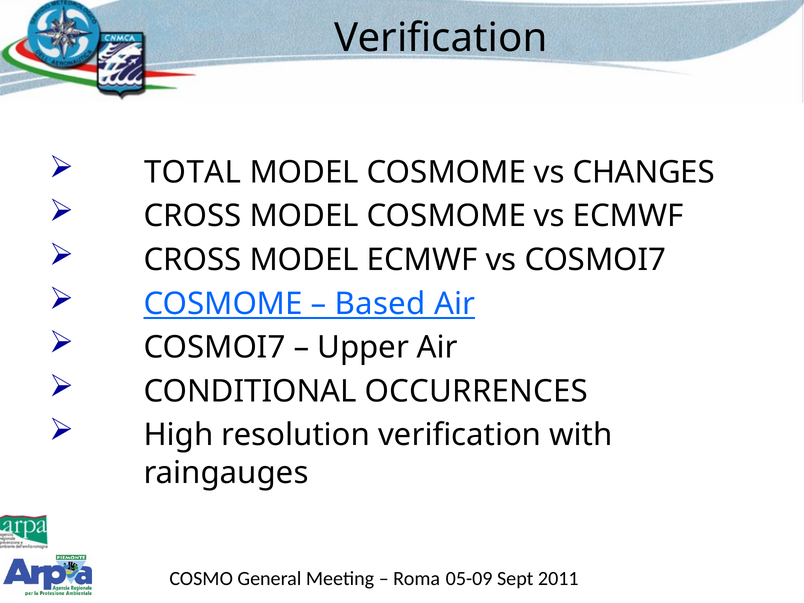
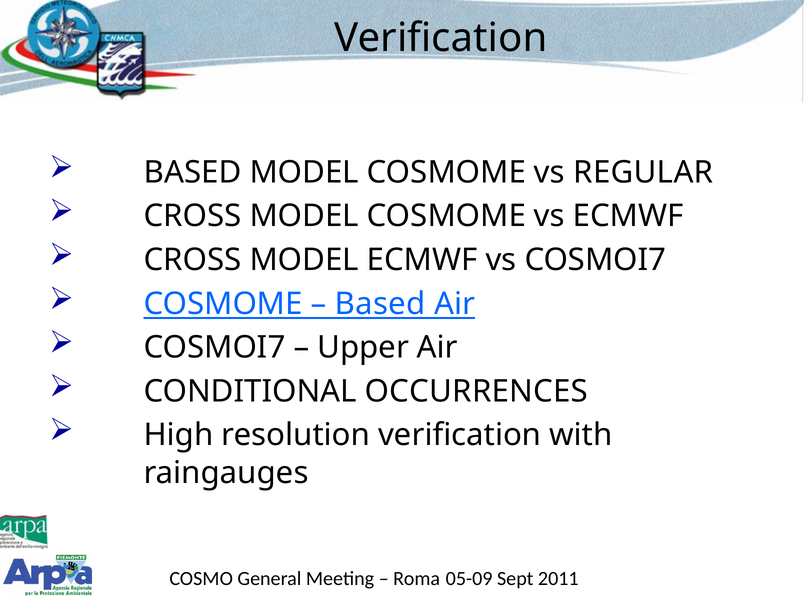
TOTAL: TOTAL -> BASED (193, 172)
CHANGES: CHANGES -> REGULAR (643, 172)
